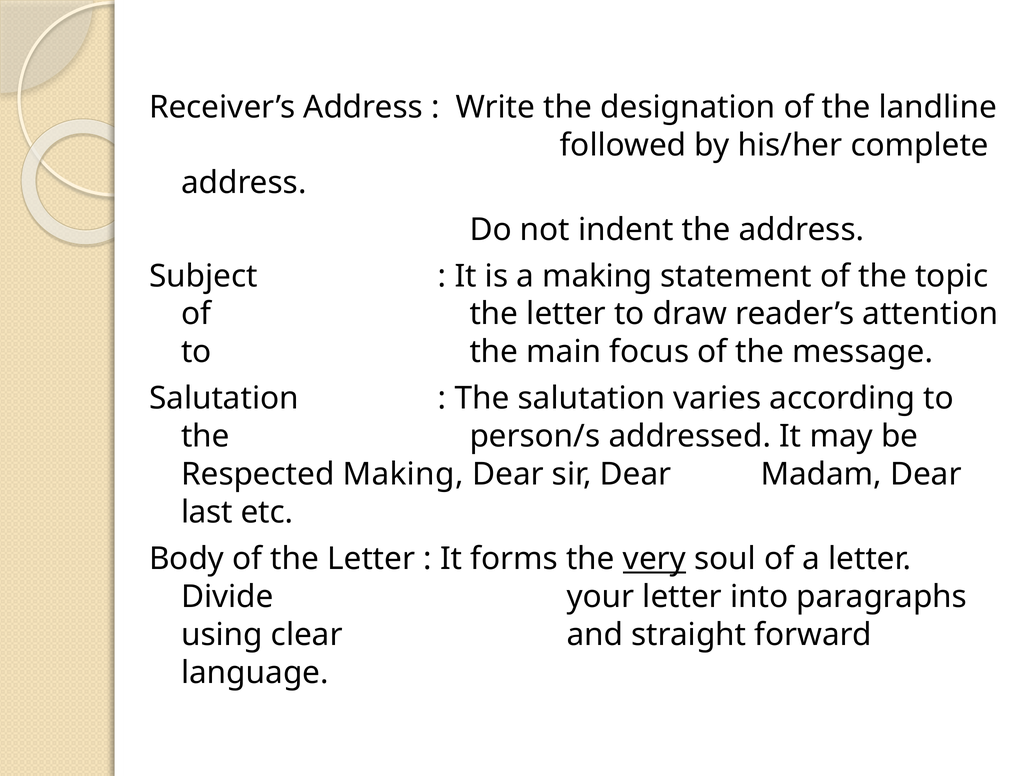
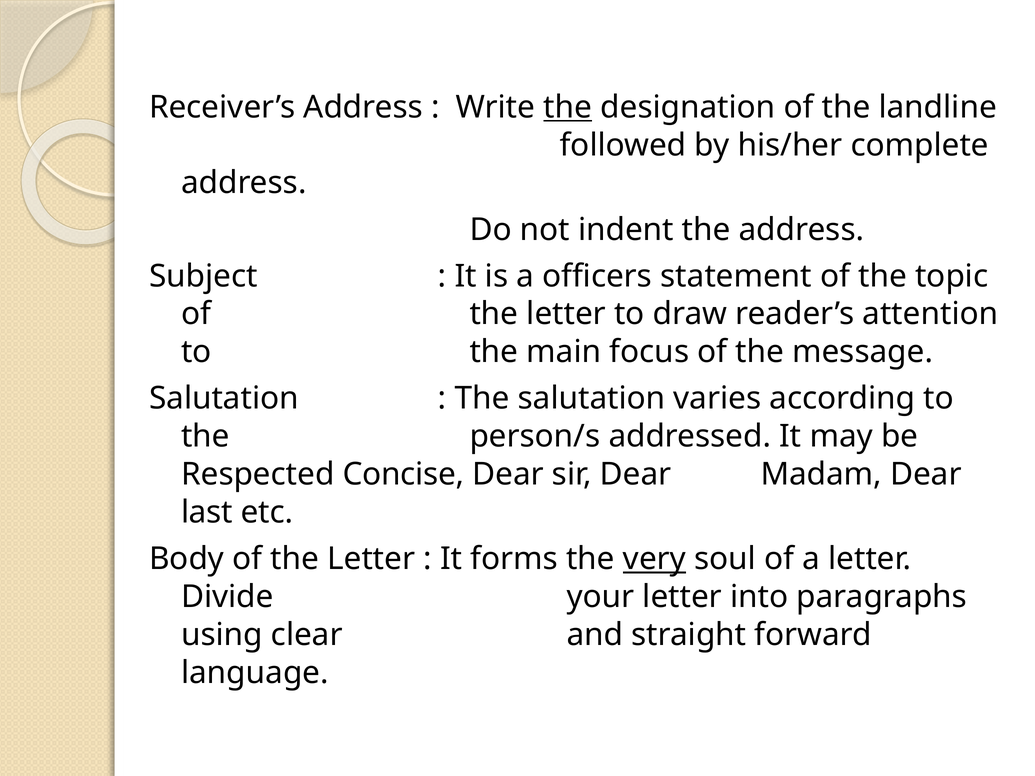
the underline: none -> present (568, 107)
a making: making -> officers (597, 276)
Respected Making: Making -> Concise (403, 475)
